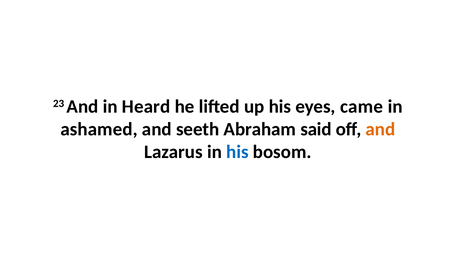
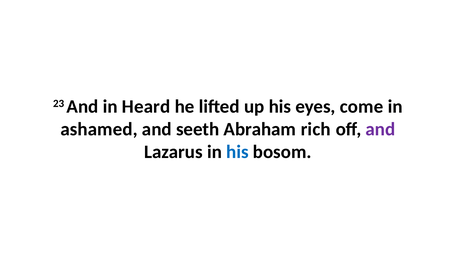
came: came -> come (362, 107)
said: said -> rich (316, 130)
and colour: orange -> purple (380, 130)
